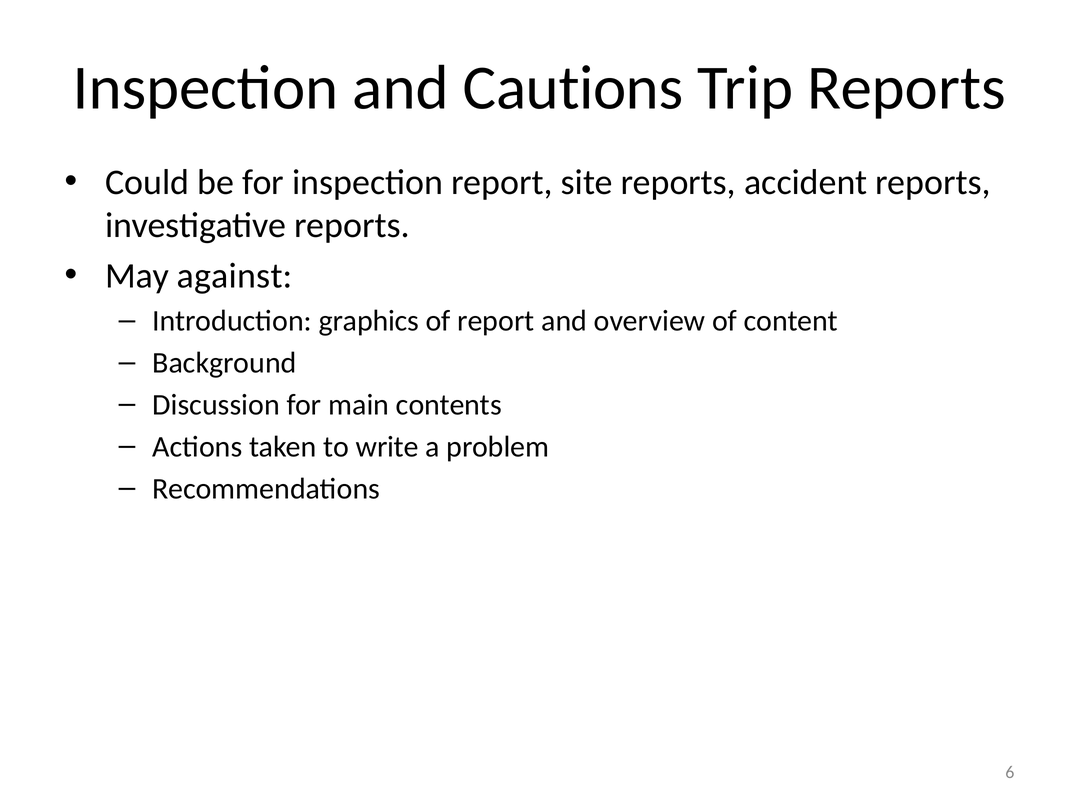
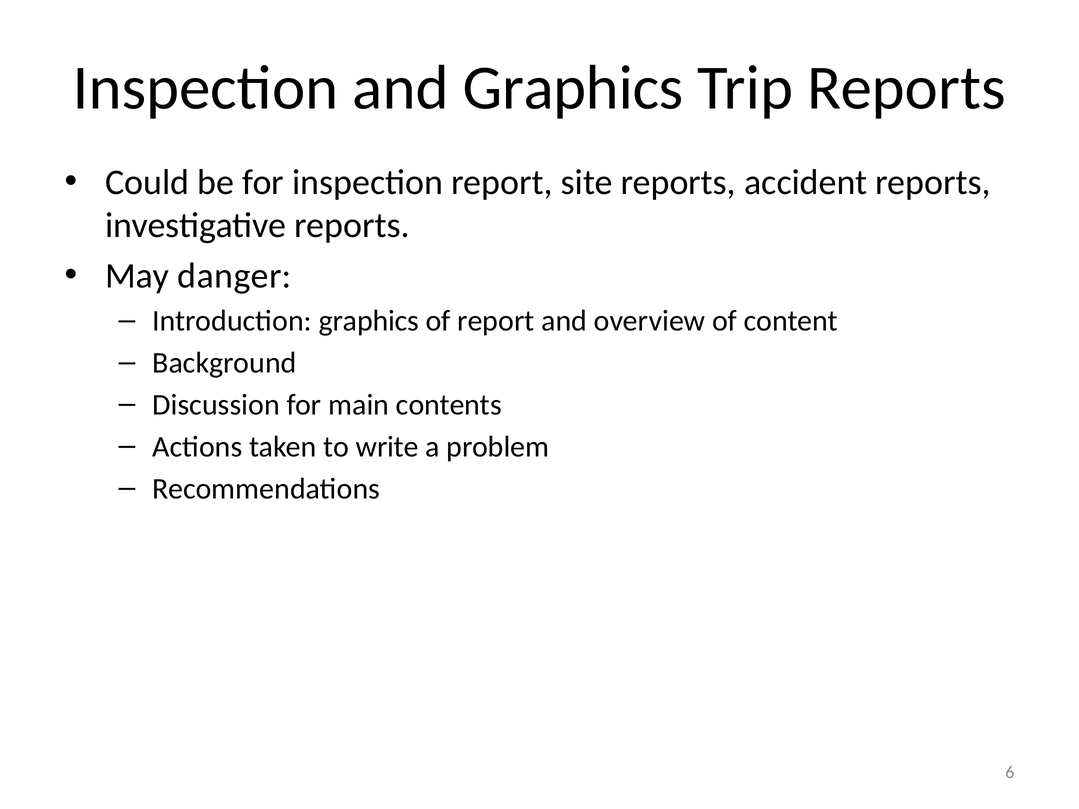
and Cautions: Cautions -> Graphics (573, 88)
against: against -> danger (235, 276)
